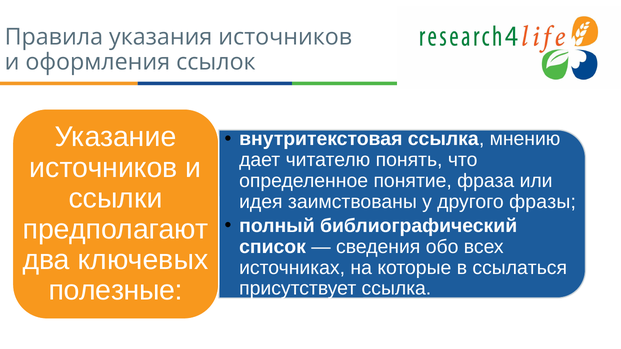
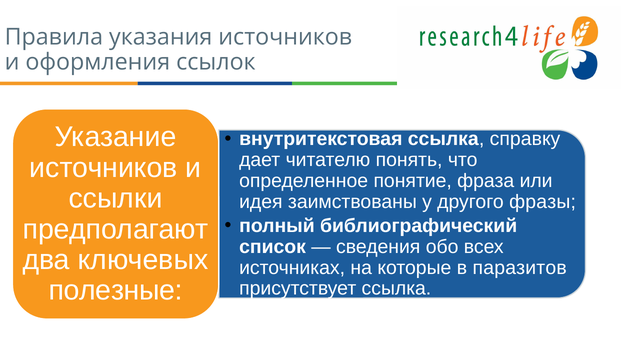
мнению: мнению -> справку (525, 139)
ссылаться: ссылаться -> паразитов (520, 268)
